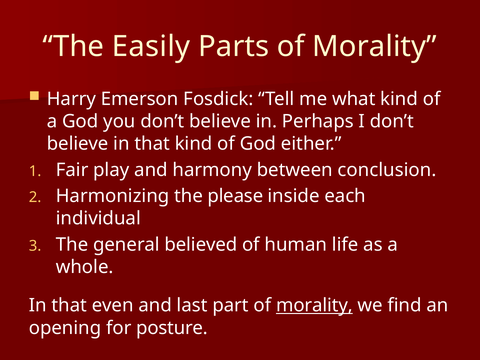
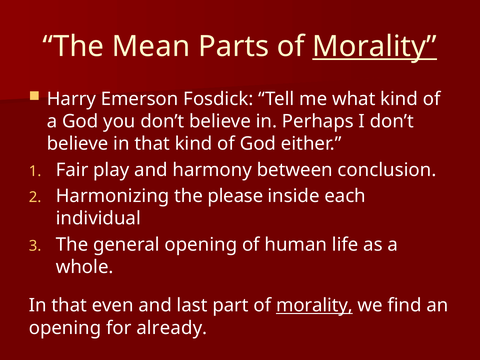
Easily: Easily -> Mean (151, 46)
Morality underline: none -> present (375, 46)
general believed: believed -> opening (201, 245)
posture: posture -> already (172, 328)
